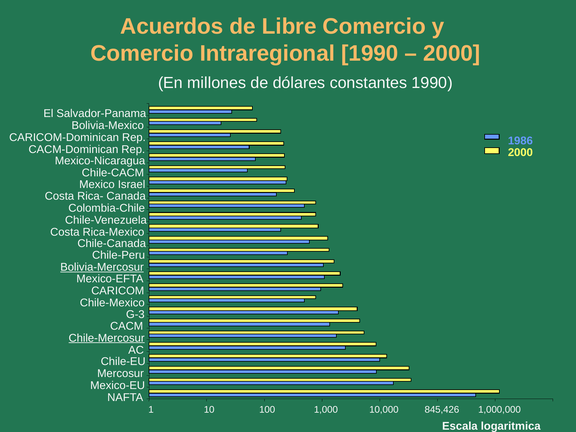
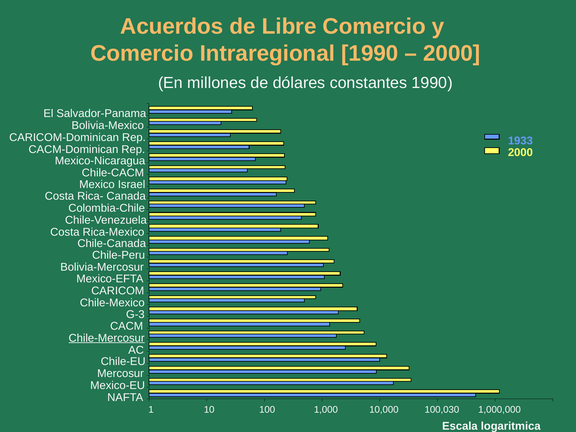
1986: 1986 -> 1933 (520, 141)
Bolivia-Mercosur underline: present -> none (102, 267)
845,426: 845,426 -> 100,030 (442, 410)
